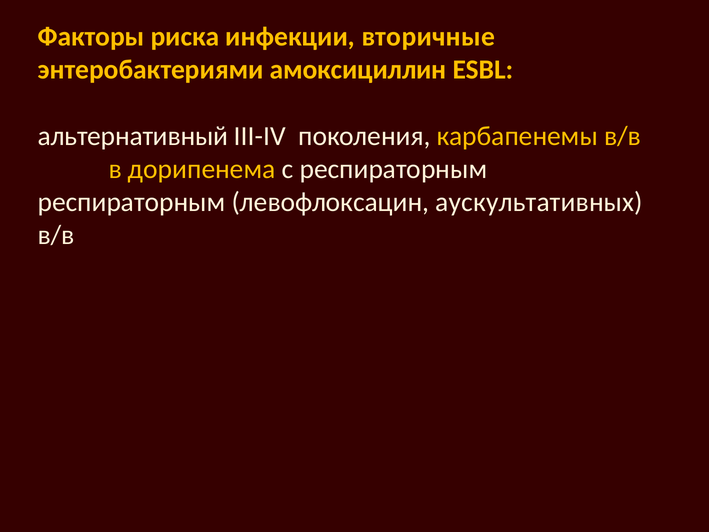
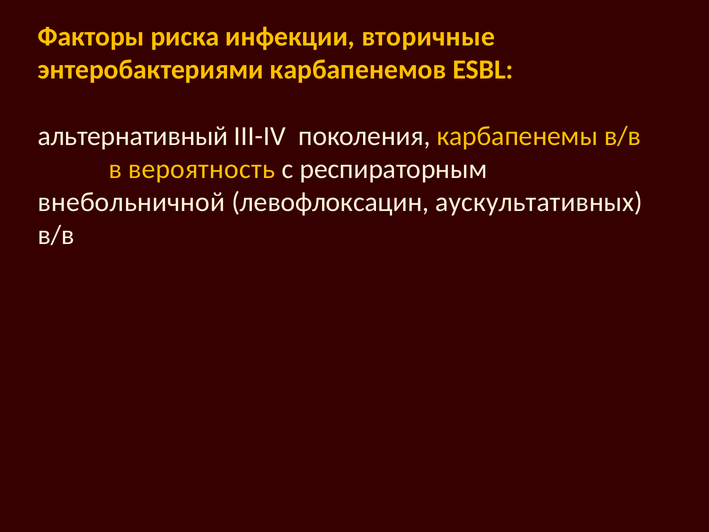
амоксициллин: амоксициллин -> карбапенемов (358, 70)
дорипенема: дорипенема -> вероятность (202, 169)
респираторным: респираторным -> внебольничной (131, 202)
